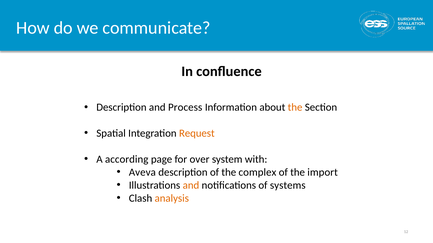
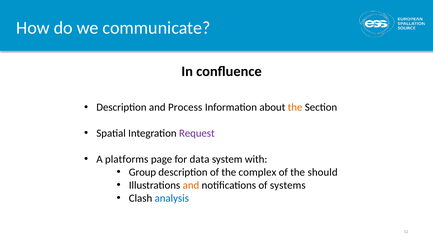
Request colour: orange -> purple (197, 134)
according: according -> platforms (127, 160)
over: over -> data (200, 160)
Aveva: Aveva -> Group (142, 173)
import: import -> should (323, 173)
analysis colour: orange -> blue (172, 199)
